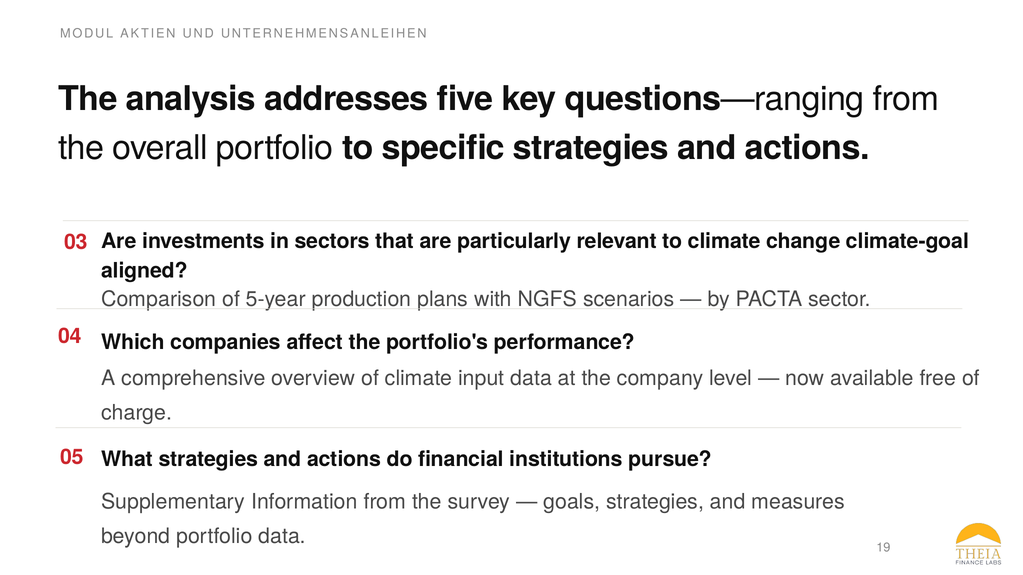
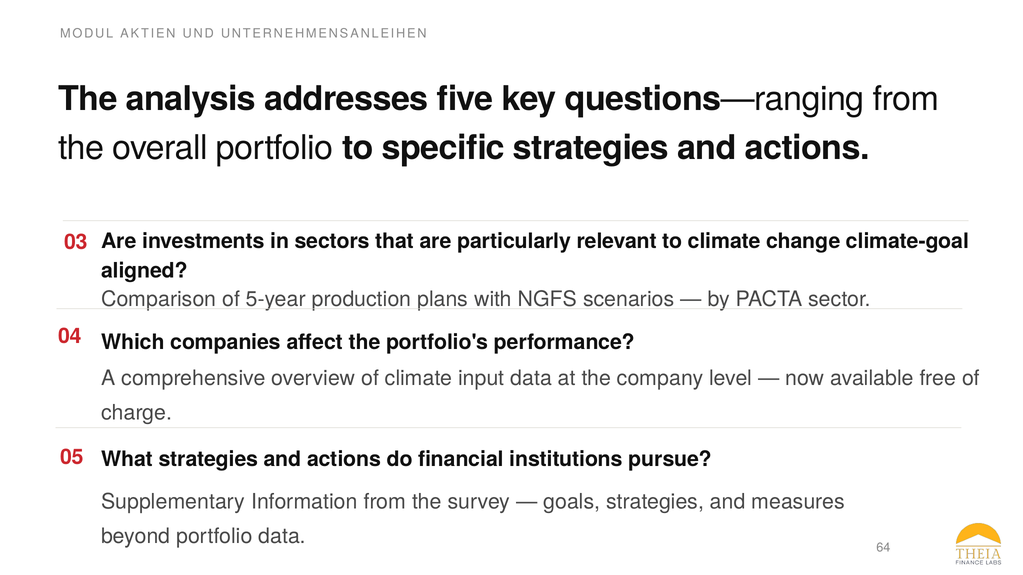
19: 19 -> 64 (883, 548)
